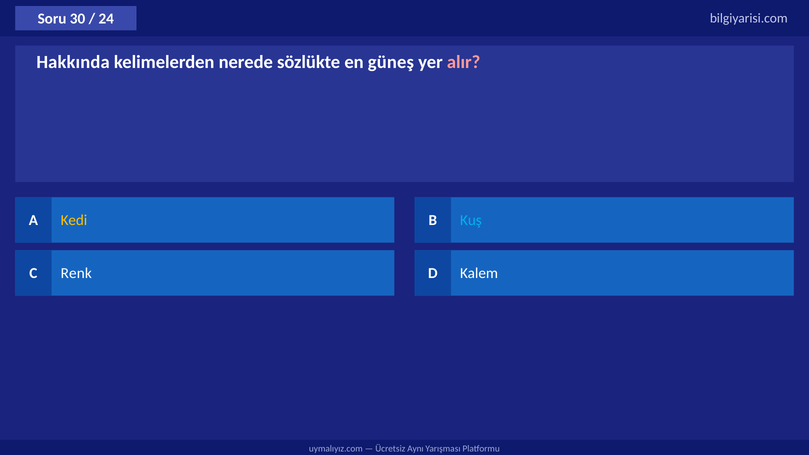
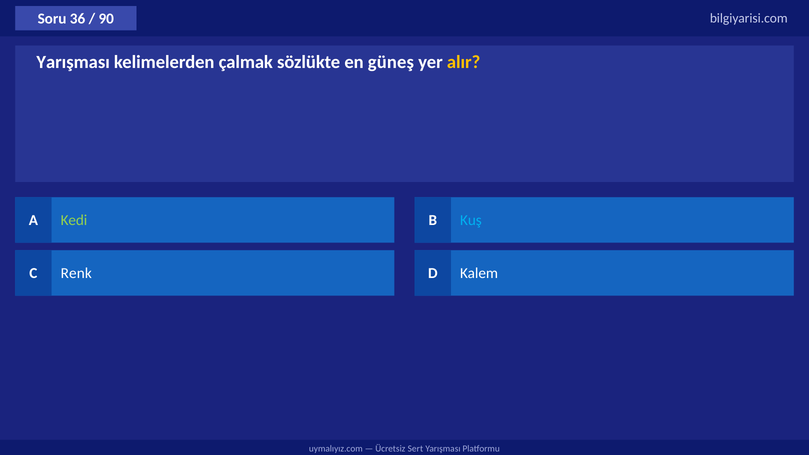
30: 30 -> 36 (78, 18)
24: 24 -> 90 (106, 18)
Hakkında: Hakkında -> Yarışması (73, 62)
nerede: nerede -> çalmak (246, 62)
alır colour: pink -> yellow (464, 62)
Kedi colour: yellow -> light green (74, 220)
Aynı: Aynı -> Sert (415, 449)
